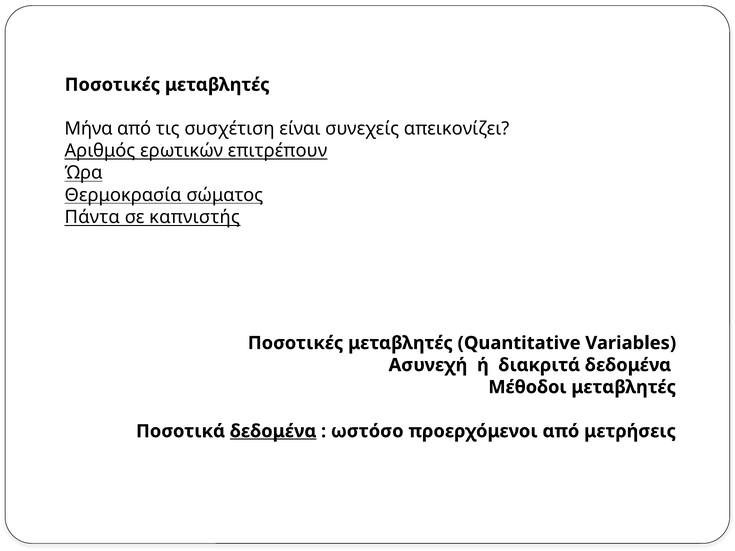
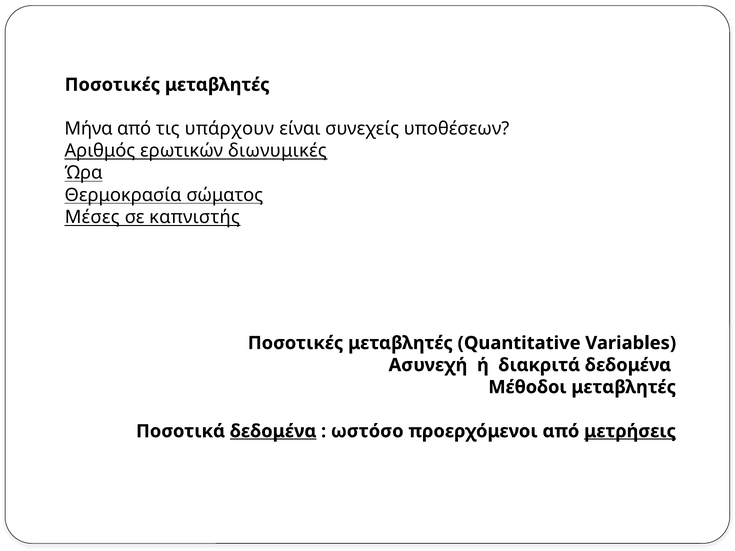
συσχέτιση: συσχέτιση -> υπάρχουν (229, 129)
απεικονίζει: απεικονίζει -> υποθέσεων (457, 129)
επιτρέπουν: επιτρέπουν -> διωνυμικές (277, 151)
Πάντα: Πάντα -> Μέσες (92, 217)
μετρήσεις underline: none -> present (630, 431)
